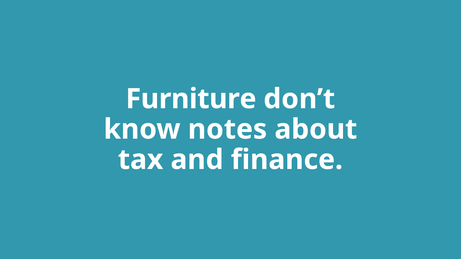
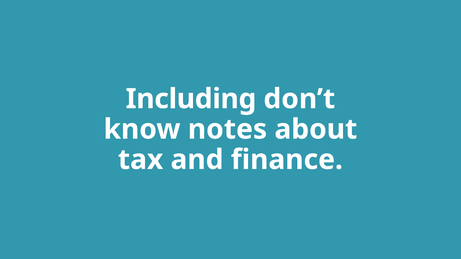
Furniture: Furniture -> Including (191, 99)
